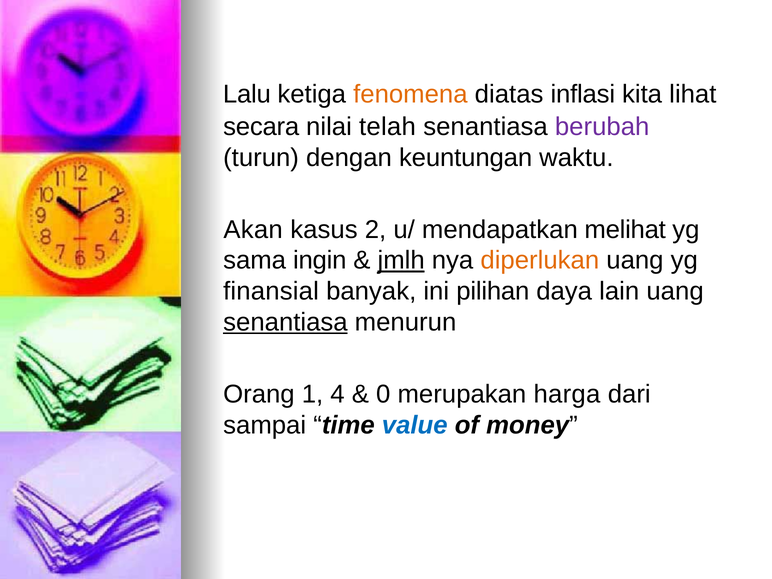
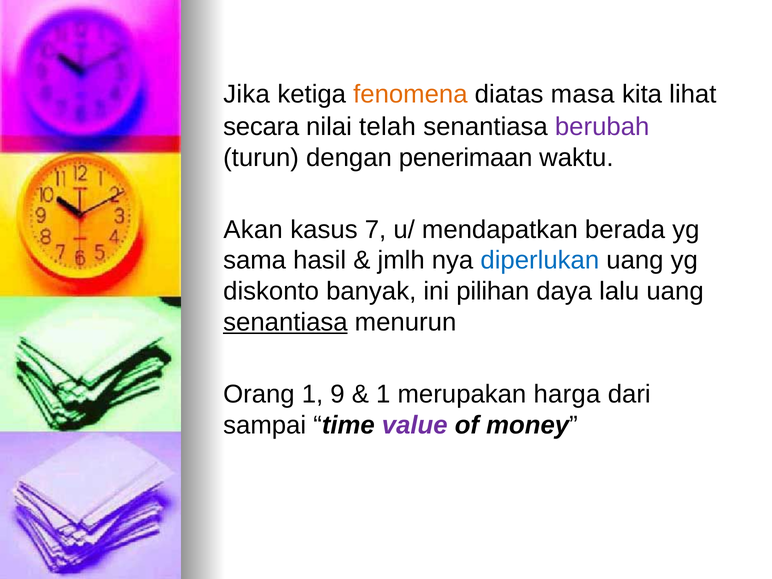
Lalu: Lalu -> Jika (247, 94)
inflasi: inflasi -> masa (583, 94)
keuntungan: keuntungan -> penerimaan (466, 158)
2: 2 -> 7 (375, 230)
melihat: melihat -> berada (625, 230)
ingin: ingin -> hasil (320, 260)
jmlh underline: present -> none (401, 260)
diperlukan colour: orange -> blue (540, 260)
finansial: finansial -> diskonto (271, 291)
lain: lain -> lalu (619, 291)
4: 4 -> 9 (338, 394)
0: 0 -> 1 (383, 394)
value colour: blue -> purple (415, 425)
